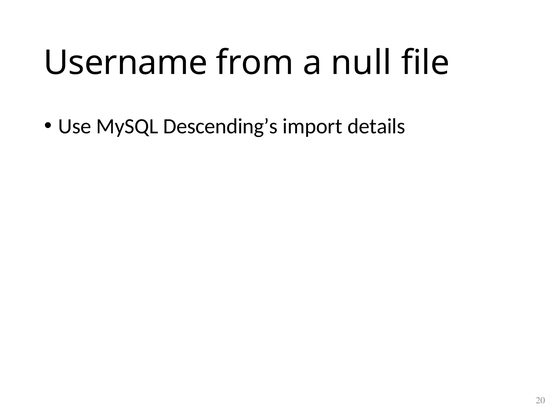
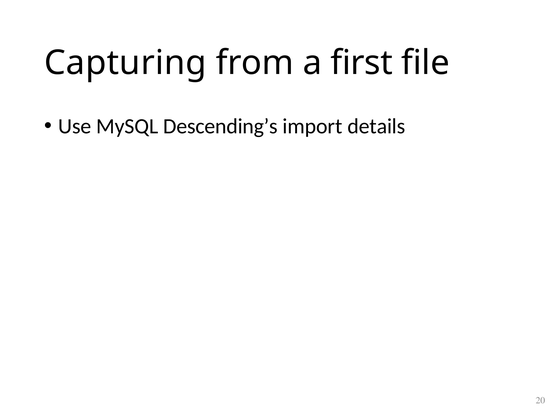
Username: Username -> Capturing (125, 63)
null: null -> first (362, 63)
